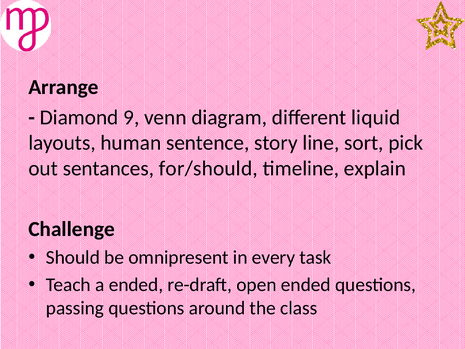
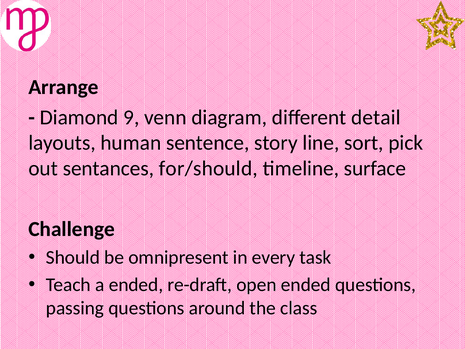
liquid: liquid -> detail (376, 117)
explain: explain -> surface (375, 168)
